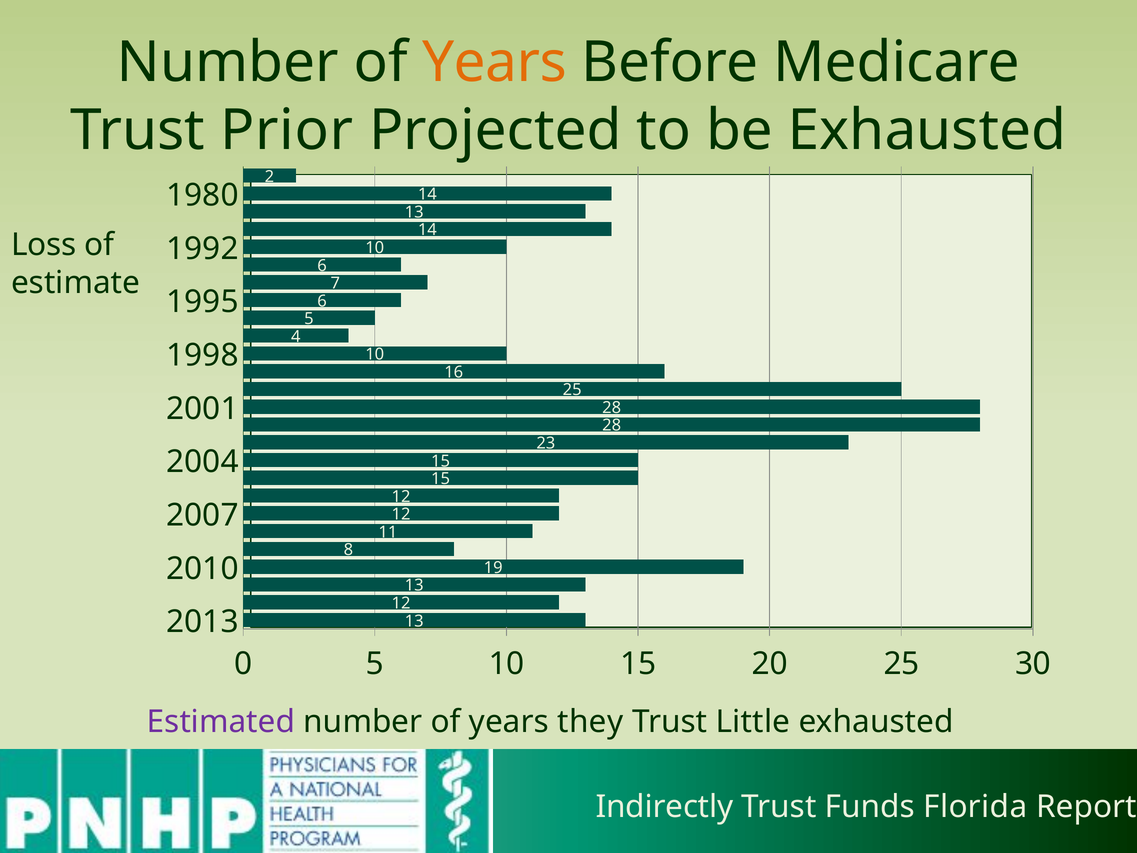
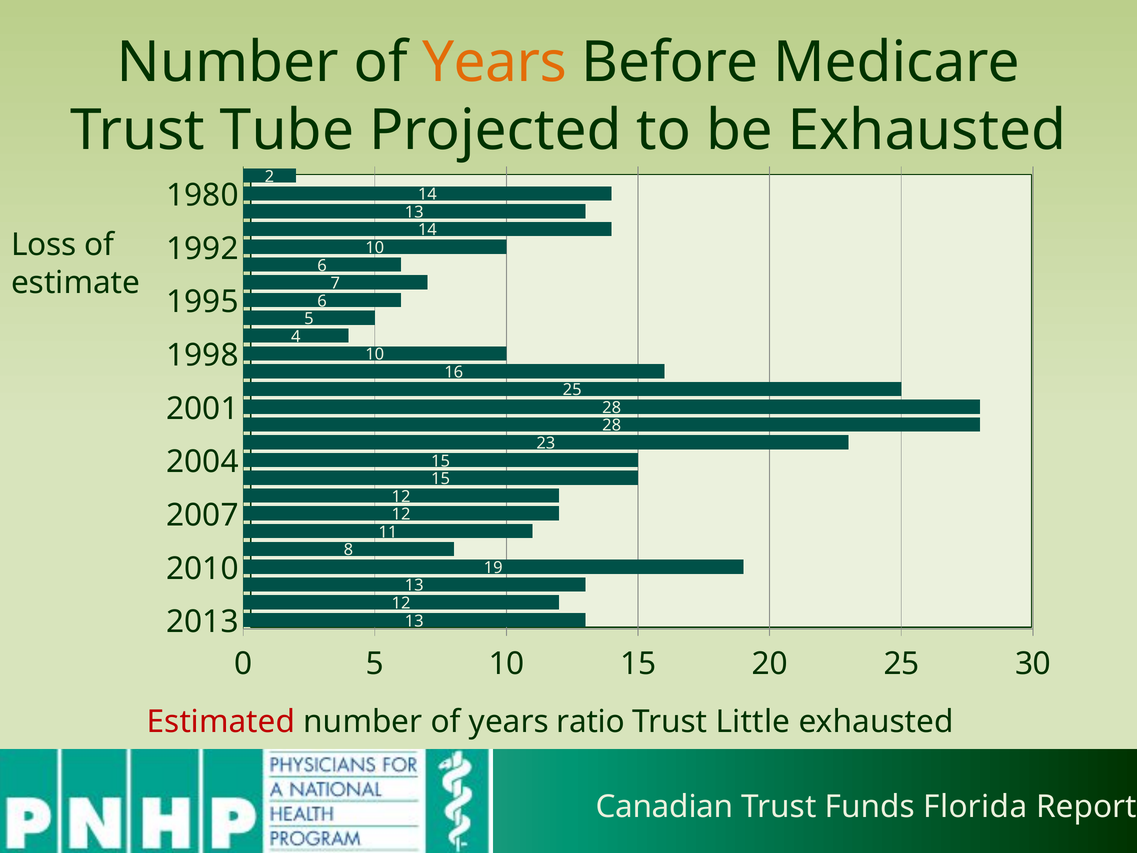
Prior: Prior -> Tube (287, 130)
Estimated colour: purple -> red (221, 722)
they: they -> ratio (591, 722)
Indirectly: Indirectly -> Canadian (664, 807)
